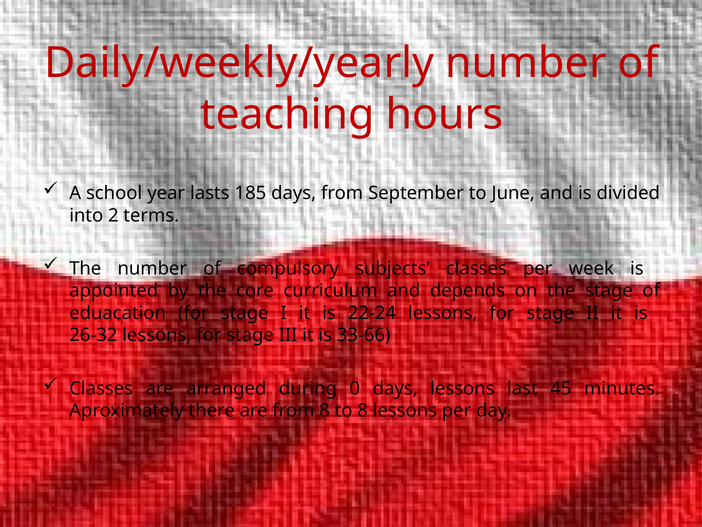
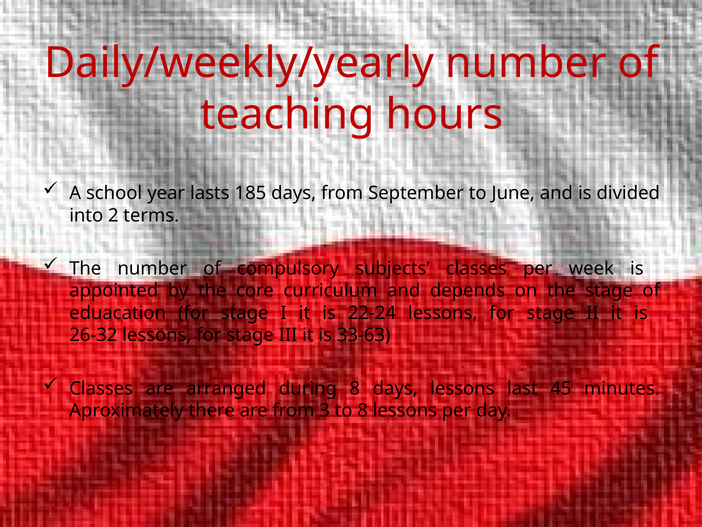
33-66: 33-66 -> 33-63 (364, 335)
during 0: 0 -> 8 (355, 388)
from 8: 8 -> 3 (325, 410)
